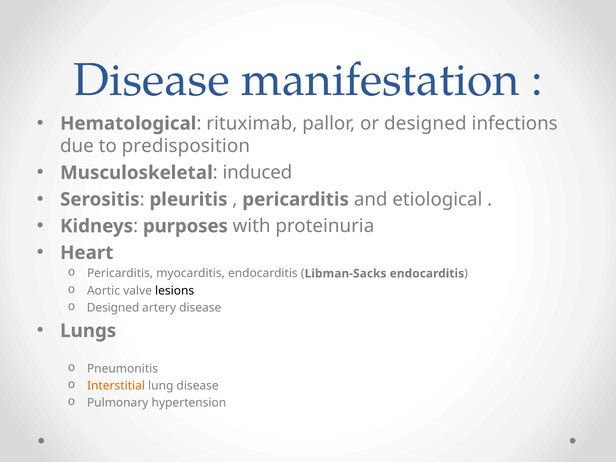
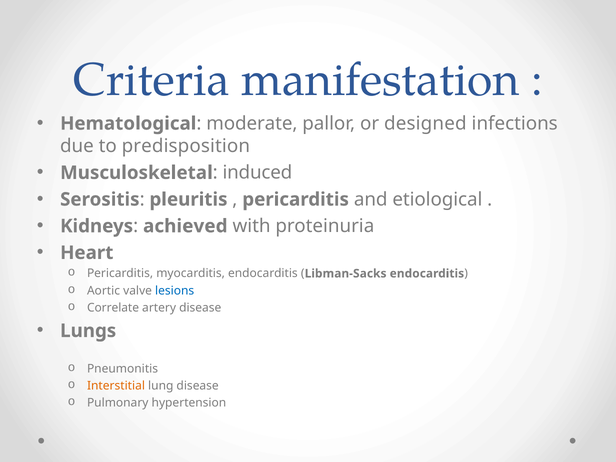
Disease: Disease -> Criteria (151, 80)
rituximab: rituximab -> moderate (252, 123)
purposes: purposes -> achieved (185, 226)
lesions colour: black -> blue (175, 291)
Designed: Designed -> Correlate (113, 308)
